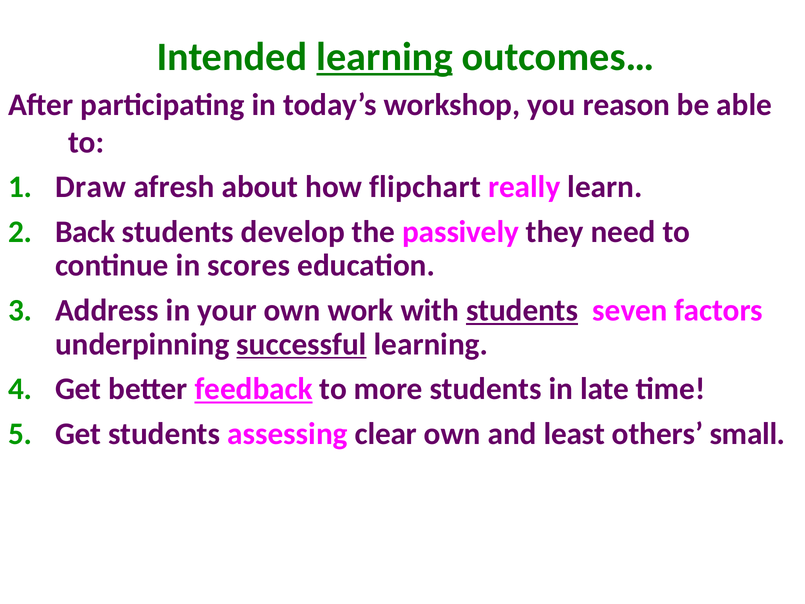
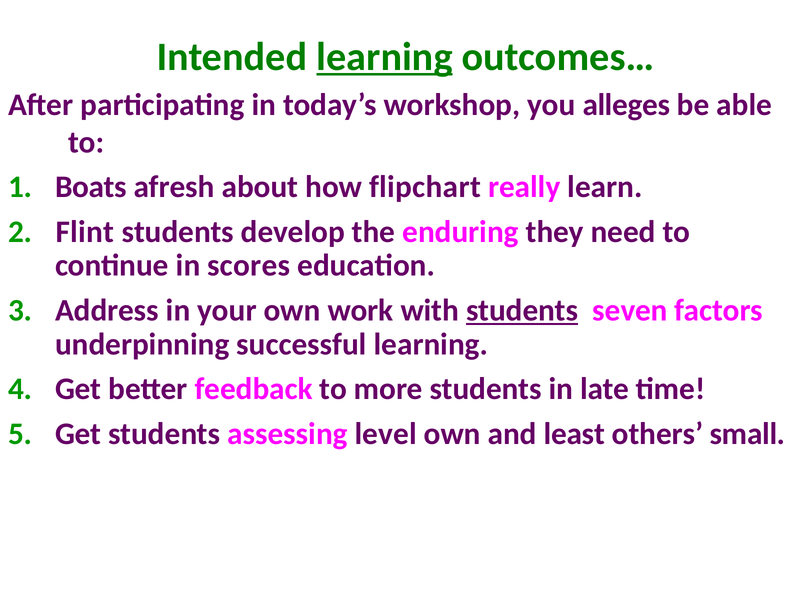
reason: reason -> alleges (626, 105)
Draw: Draw -> Boats (91, 187)
Back: Back -> Flint (85, 232)
passively: passively -> enduring (461, 232)
successful underline: present -> none (302, 344)
feedback underline: present -> none (254, 389)
clear: clear -> level (386, 434)
